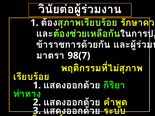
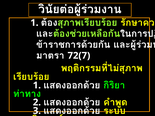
98(7: 98(7 -> 72(7 (79, 56)
